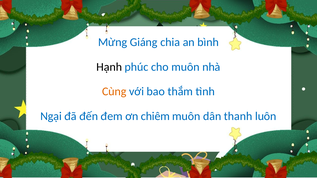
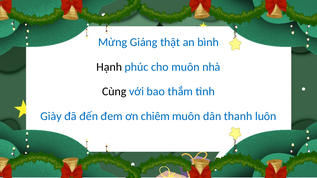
chia: chia -> thật (170, 42)
Cùng colour: orange -> black (114, 92)
Ngại: Ngại -> Giày (51, 116)
